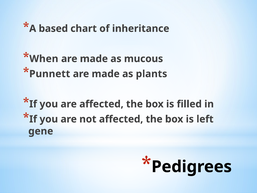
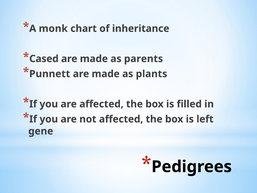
based: based -> monk (53, 29)
When: When -> Cased (44, 59)
mucous: mucous -> parents (144, 59)
